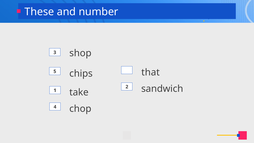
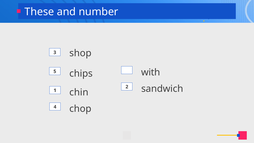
that: that -> with (151, 72)
take: take -> chin (79, 92)
